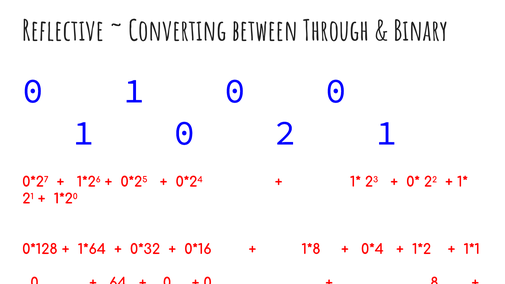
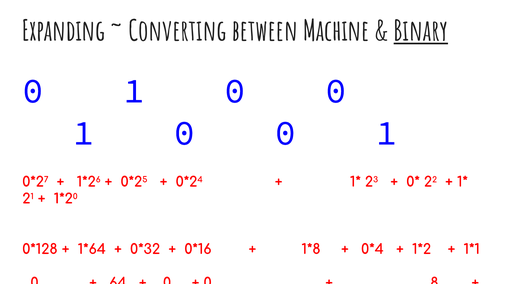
Reflective: Reflective -> Expanding (63, 31)
Through: Through -> Machine (336, 31)
Binary underline: none -> present (421, 31)
2: 2 -> 0 (285, 133)
